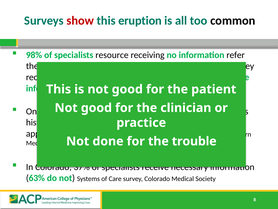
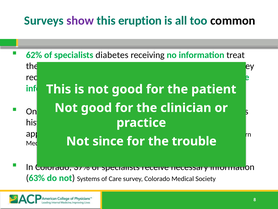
show colour: red -> purple (80, 21)
98%: 98% -> 62% (34, 55)
resource: resource -> diabetes (112, 55)
refer: refer -> treat (236, 55)
done: done -> since (108, 141)
